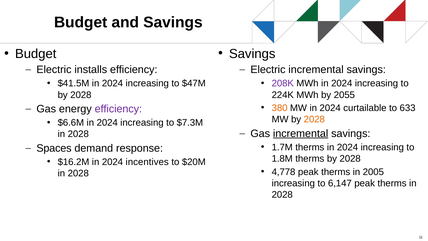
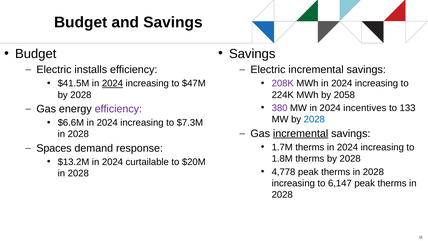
2024 underline: none -> present (112, 83)
2055: 2055 -> 2058 (344, 95)
380 colour: orange -> purple (280, 108)
curtailable: curtailable -> incentives (365, 108)
633: 633 -> 133 (408, 108)
2028 colour: orange -> blue (314, 119)
$16.2M: $16.2M -> $13.2M (74, 162)
incentives: incentives -> curtailable (147, 162)
2005: 2005 -> 2028 (373, 172)
